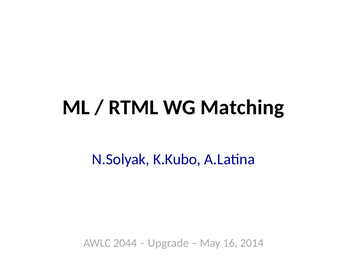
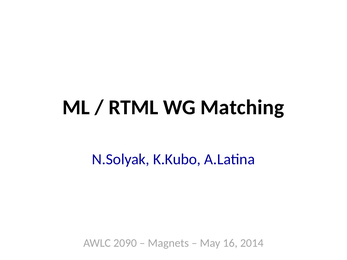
2044: 2044 -> 2090 (125, 243)
Upgrade: Upgrade -> Magnets (168, 243)
